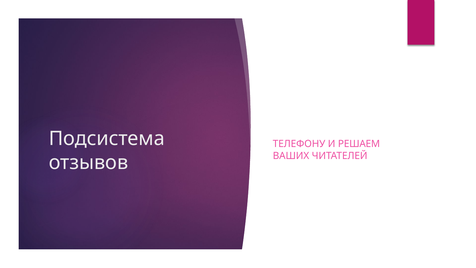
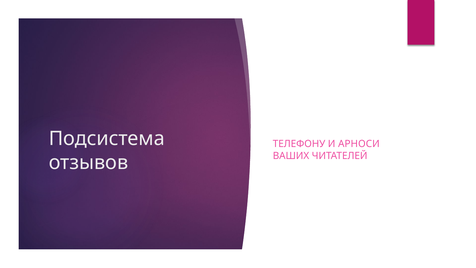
РЕШАЕМ: РЕШАЕМ -> АРНОСИ (359, 144)
